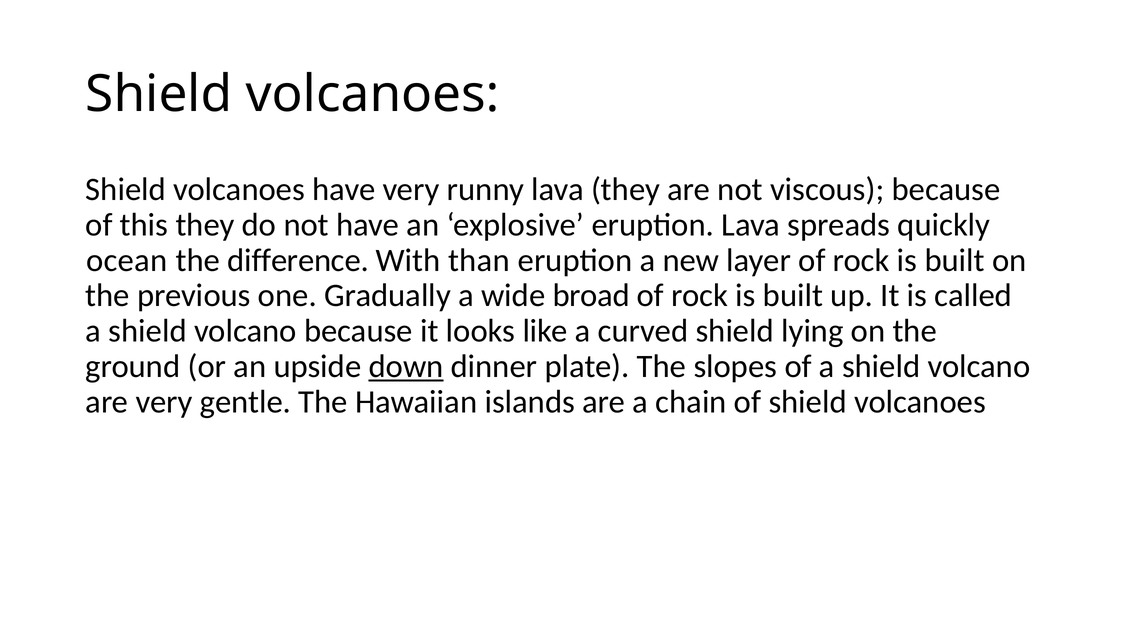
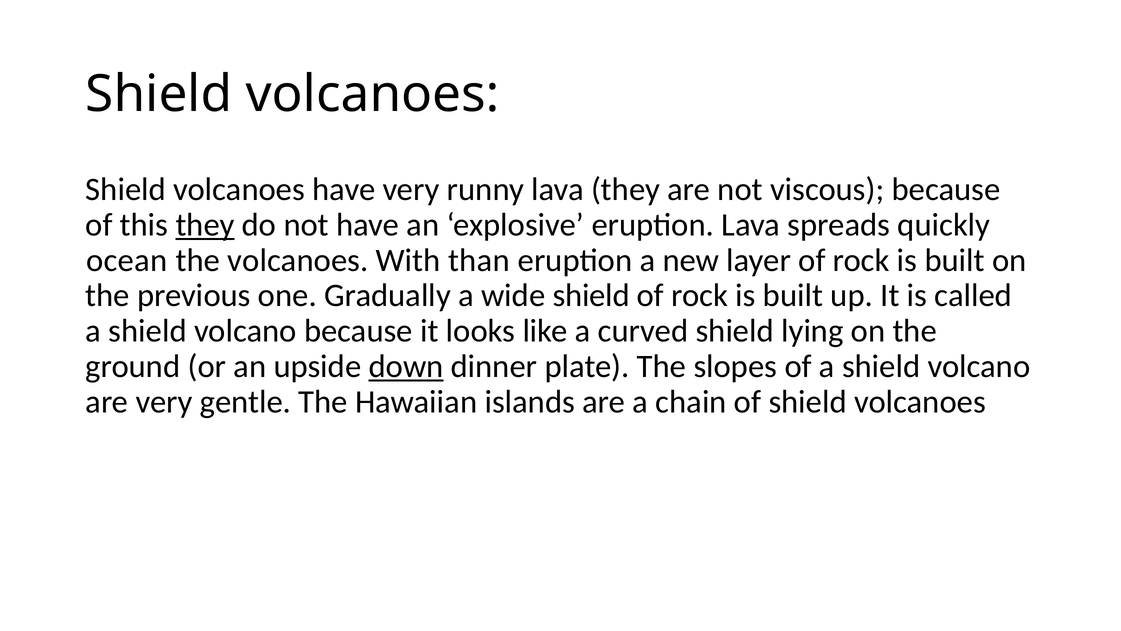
they underline: none -> present (205, 225)
the difference: difference -> volcanoes (298, 260)
wide broad: broad -> shield (591, 295)
